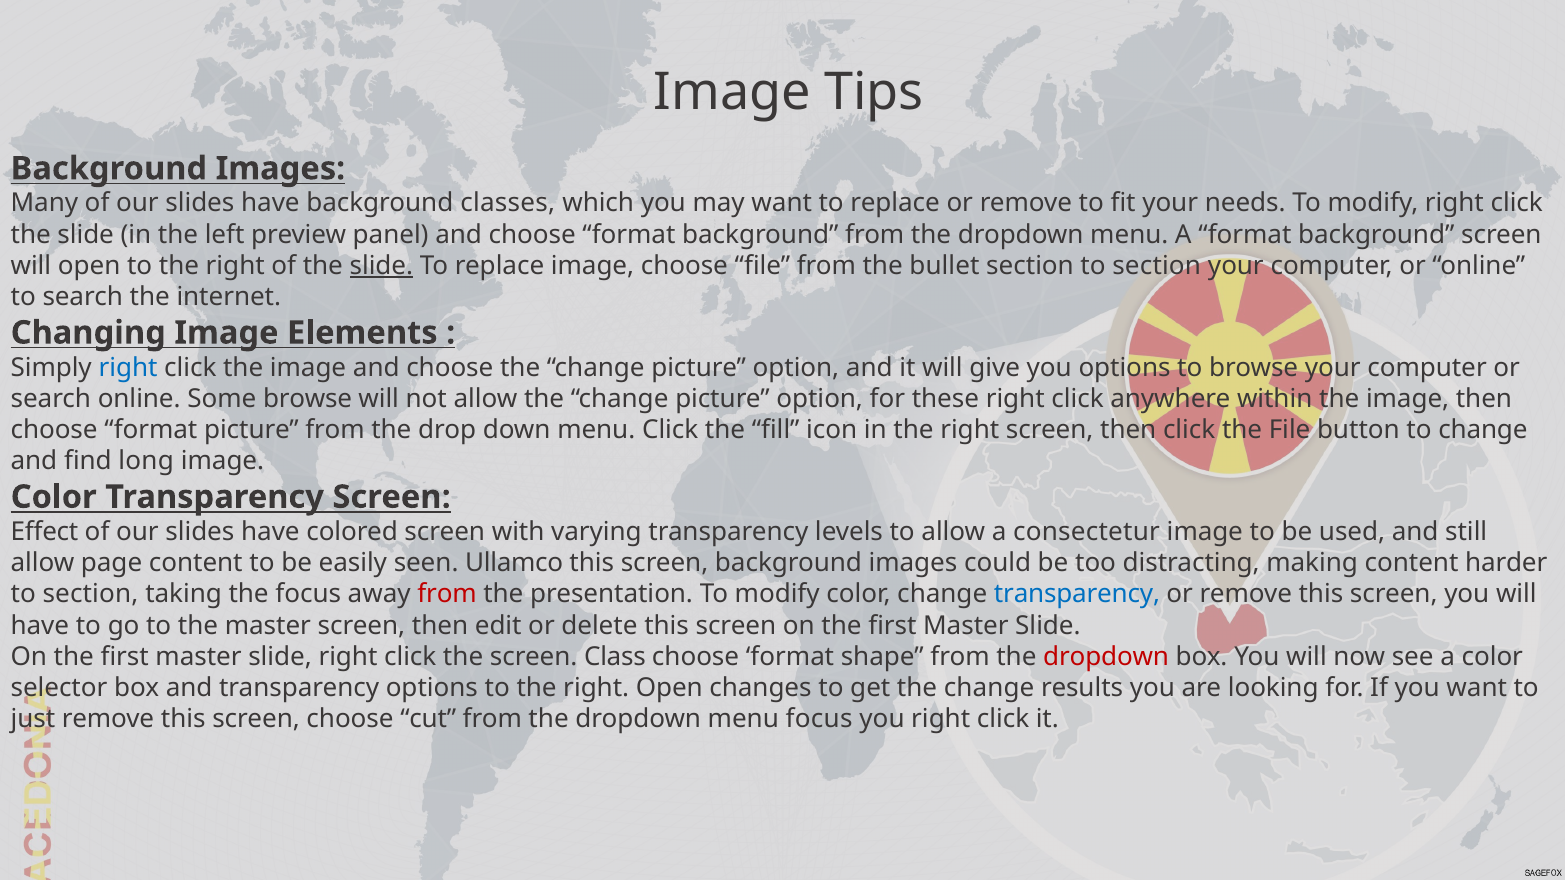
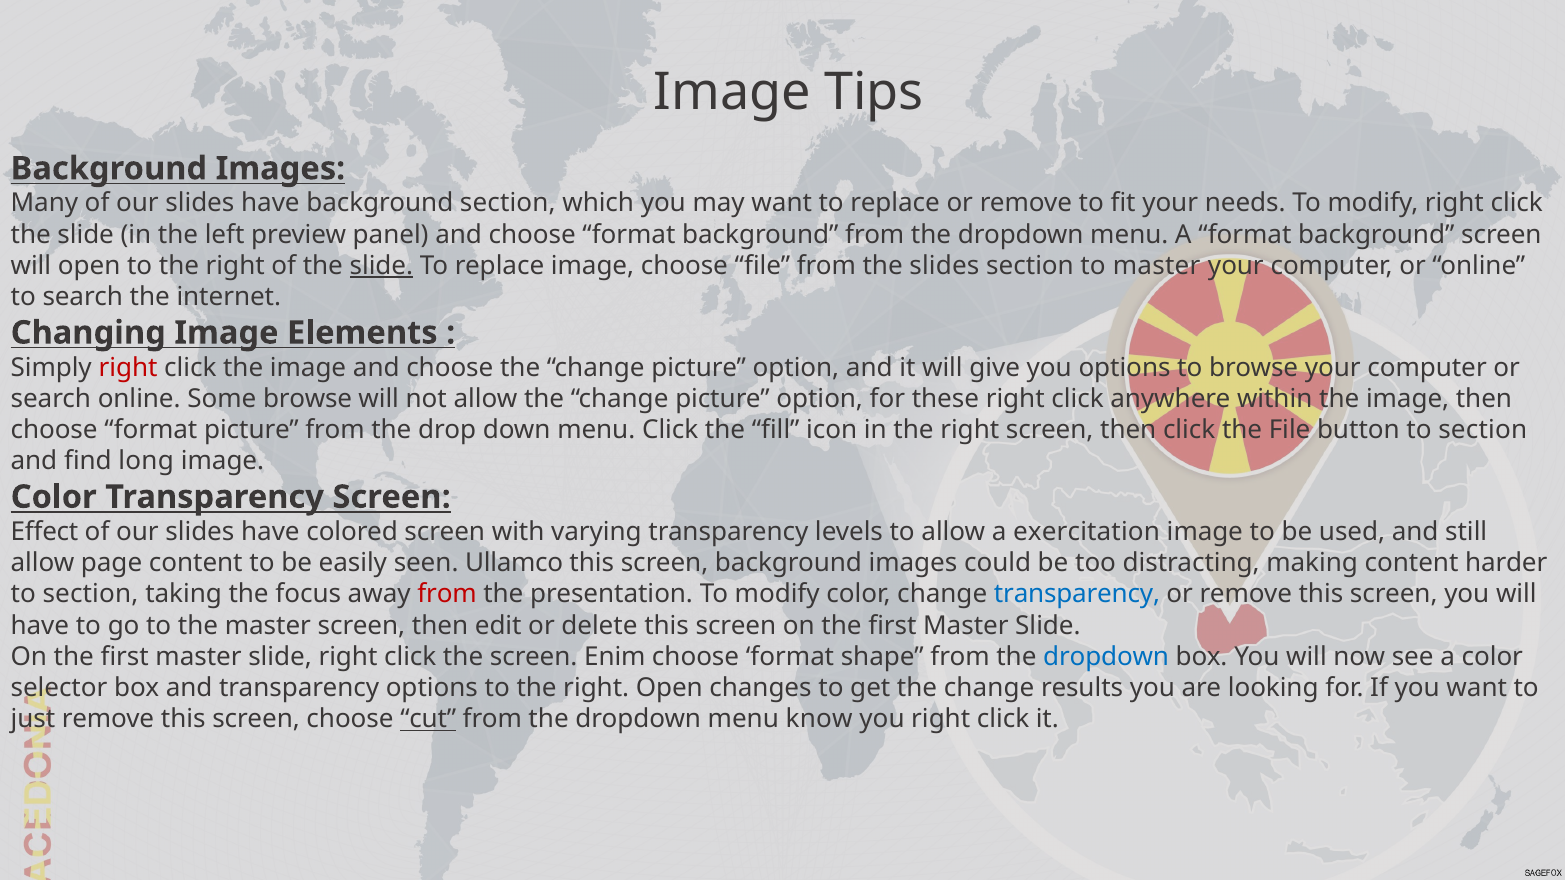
background classes: classes -> section (508, 203)
the bullet: bullet -> slides (944, 266)
section to section: section -> master (1157, 266)
right colour: blue -> red (128, 368)
button to change: change -> section (1483, 430)
consectetur: consectetur -> exercitation (1087, 532)
Class: Class -> Enim (615, 657)
dropdown colour: red -> blue (1106, 657)
cut underline: none -> present (428, 720)
menu focus: focus -> know (819, 720)
